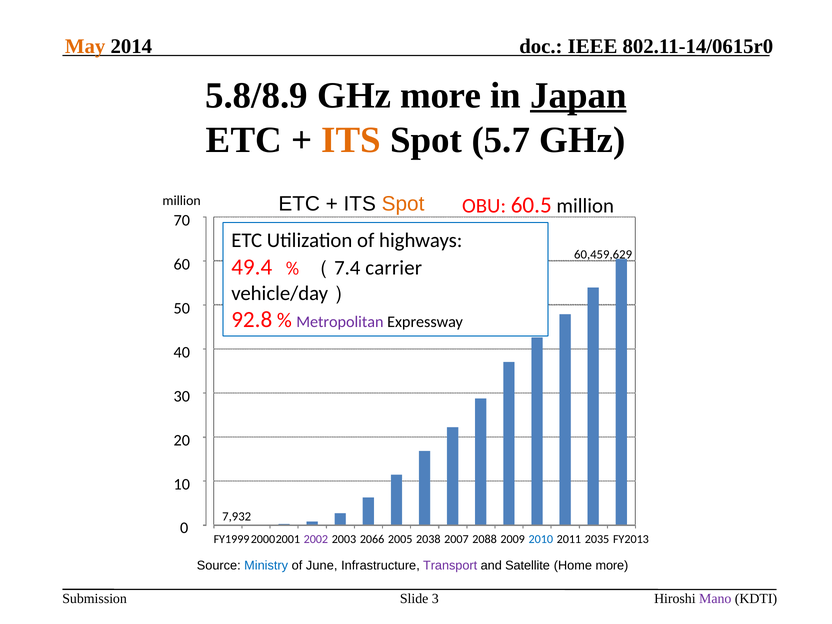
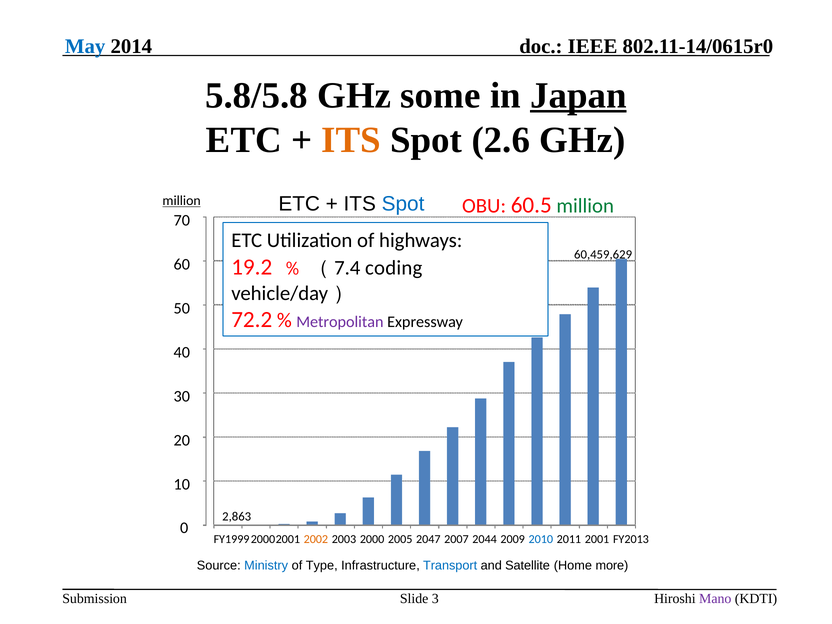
May colour: orange -> blue (85, 46)
5.8/8.9: 5.8/8.9 -> 5.8/5.8 (257, 95)
GHz more: more -> some (441, 95)
5.7: 5.7 -> 2.6 (501, 140)
Spot colour: orange -> blue (403, 204)
million colour: black -> green (585, 206)
million underline: none -> present (182, 201)
49.4: 49.4 -> 19.2 (252, 267)
carrier: carrier -> coding (394, 268)
92.8: 92.8 -> 72.2 (252, 320)
7,932: 7,932 -> 2,863 (237, 517)
2002 colour: purple -> orange (316, 539)
2066: 2066 -> 2000 (372, 539)
2038: 2038 -> 2047 (428, 539)
2088: 2088 -> 2044 (485, 539)
2035: 2035 -> 2001 (597, 539)
June: June -> Type (322, 566)
Transport colour: purple -> blue (450, 566)
